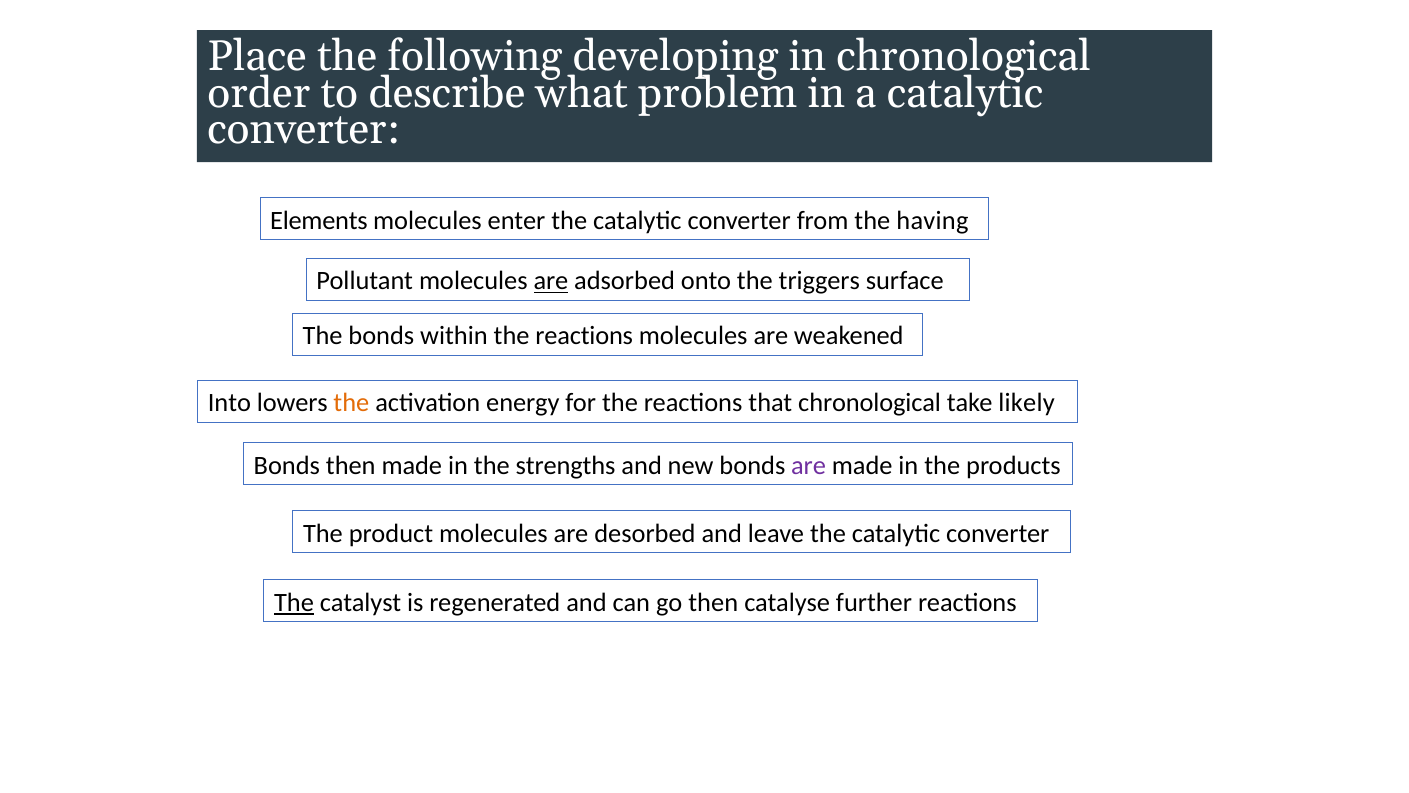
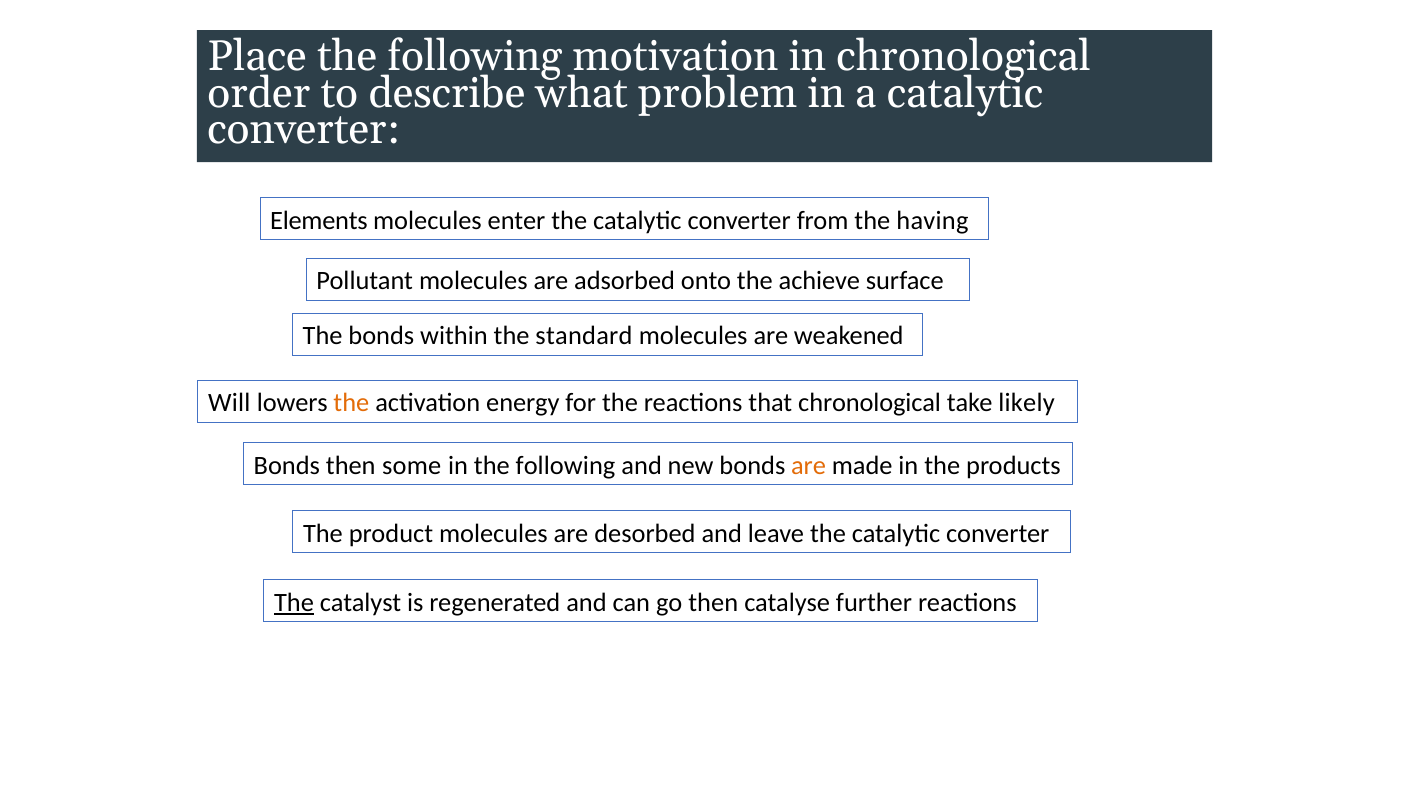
developing: developing -> motivation (675, 56)
are underline: present -> none (551, 281)
triggers: triggers -> achieve (819, 281)
within the reactions: reactions -> standard (584, 336)
Into: Into -> Will (229, 403)
then made: made -> some (412, 465)
in the strengths: strengths -> following (565, 465)
are colour: purple -> orange (809, 465)
